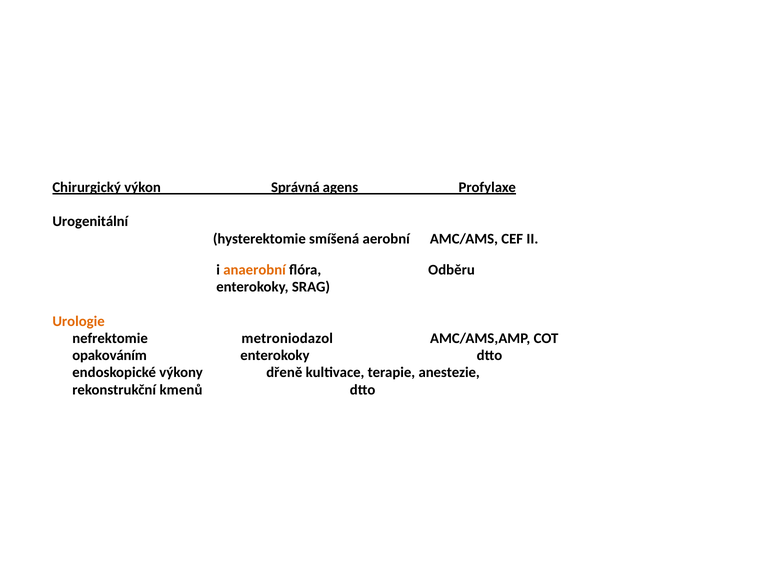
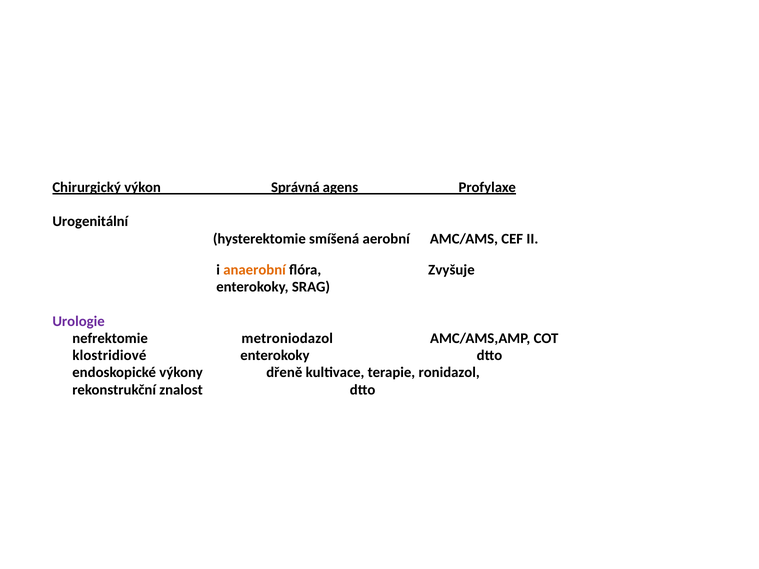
Odběru: Odběru -> Zvyšuje (452, 270)
Urologie colour: orange -> purple (79, 321)
opakováním: opakováním -> klostridiové (109, 356)
anestezie: anestezie -> ronidazol (449, 373)
kmenů: kmenů -> znalost (181, 390)
